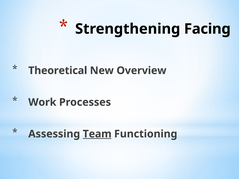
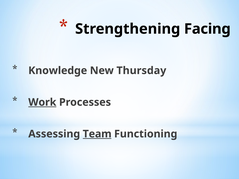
Theoretical: Theoretical -> Knowledge (58, 71)
Overview: Overview -> Thursday (141, 71)
Work underline: none -> present (42, 102)
